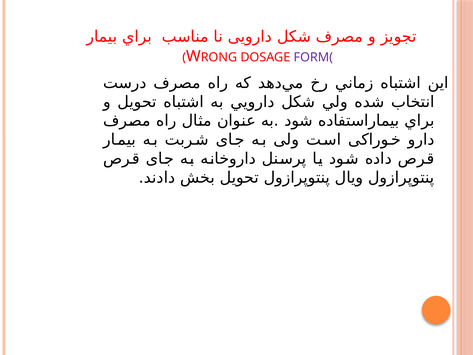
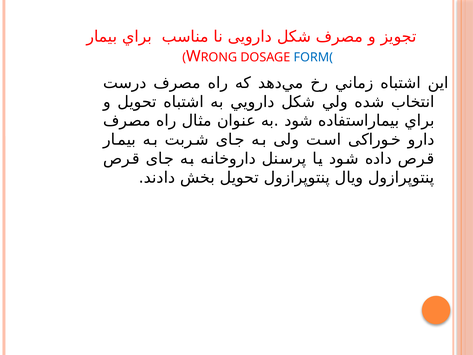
FORM( colour: purple -> blue (313, 57)
